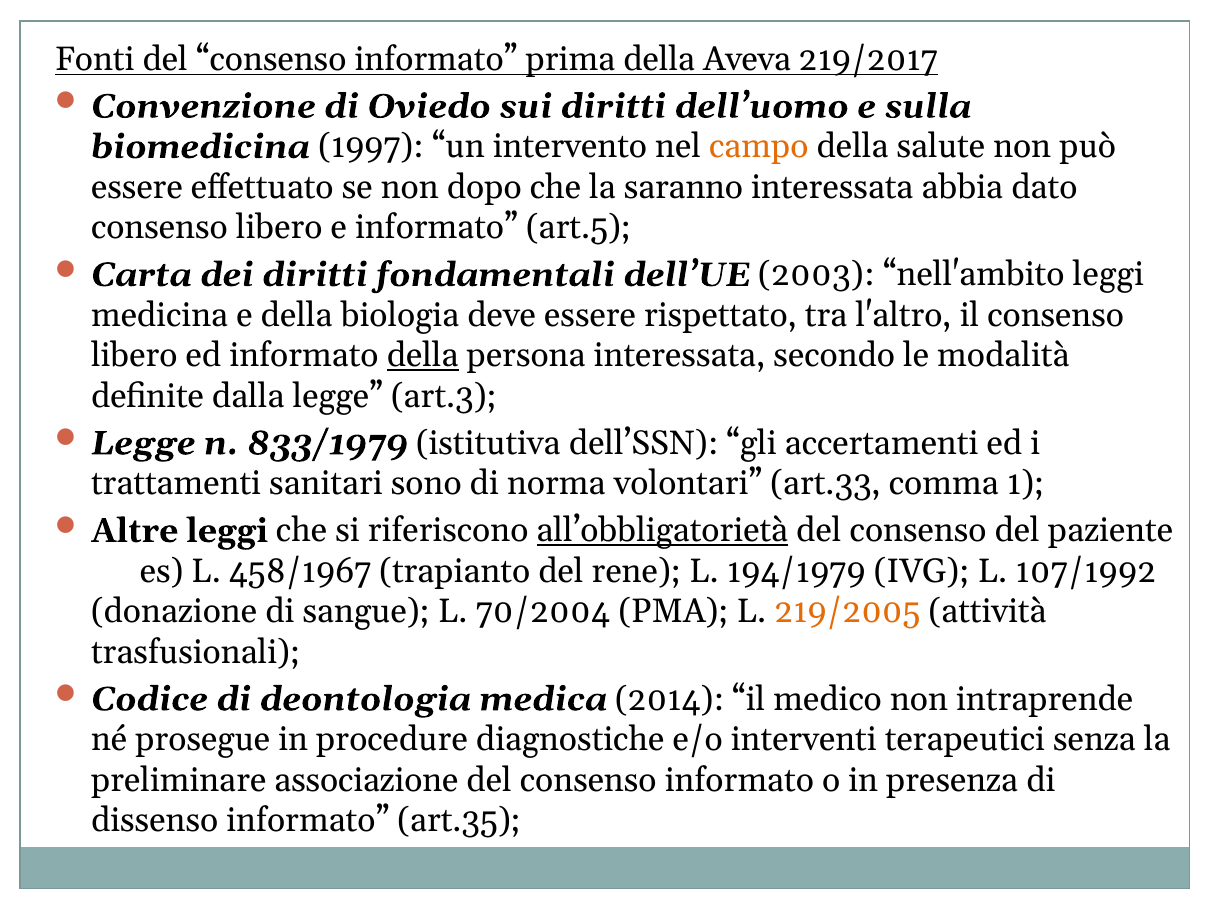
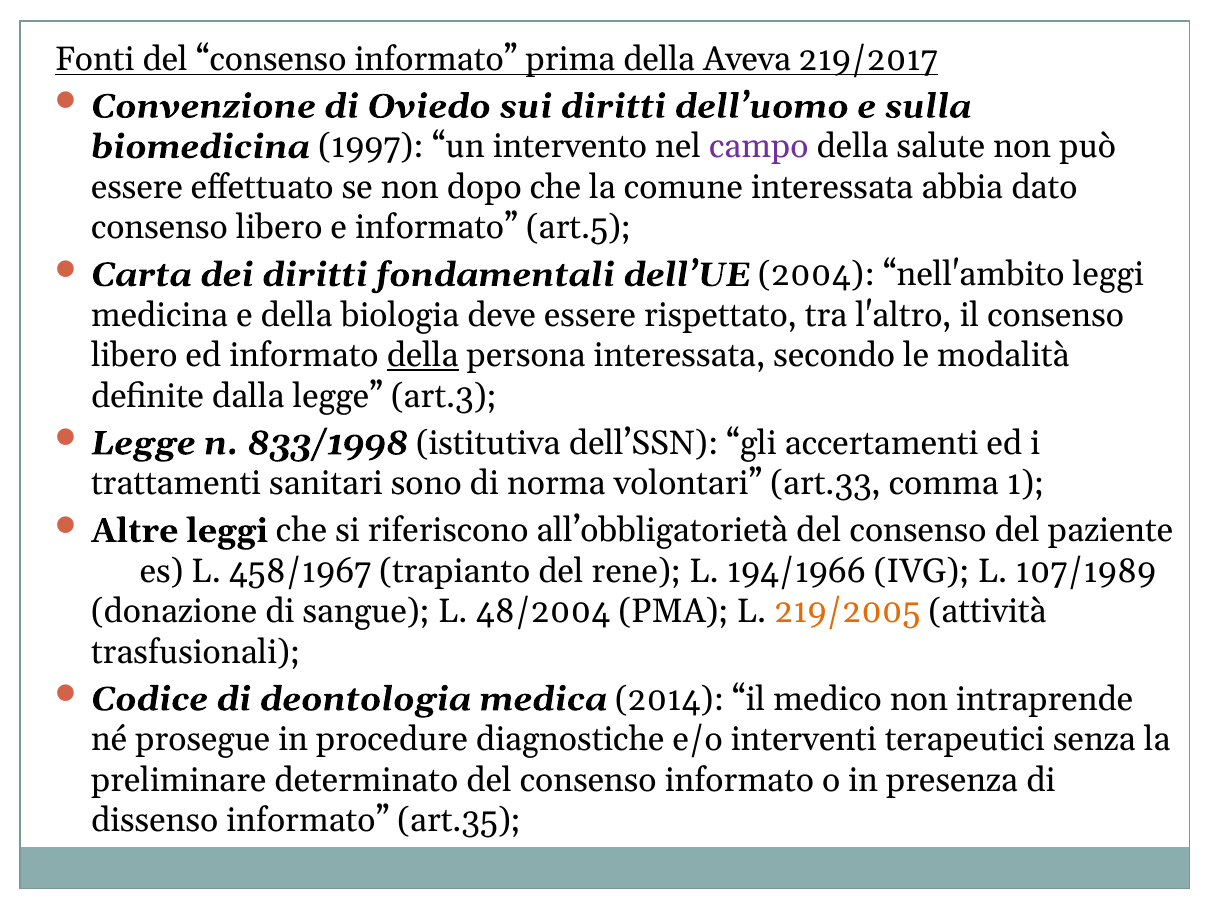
campo colour: orange -> purple (759, 147)
saranno: saranno -> comune (683, 187)
2003: 2003 -> 2004 (816, 275)
833/1979: 833/1979 -> 833/1998 (328, 443)
all’obbligatorietà underline: present -> none (662, 530)
194/1979: 194/1979 -> 194/1966 (796, 571)
107/1992: 107/1992 -> 107/1989 (1086, 571)
70/2004: 70/2004 -> 48/2004 (543, 611)
associazione: associazione -> determinato (366, 779)
